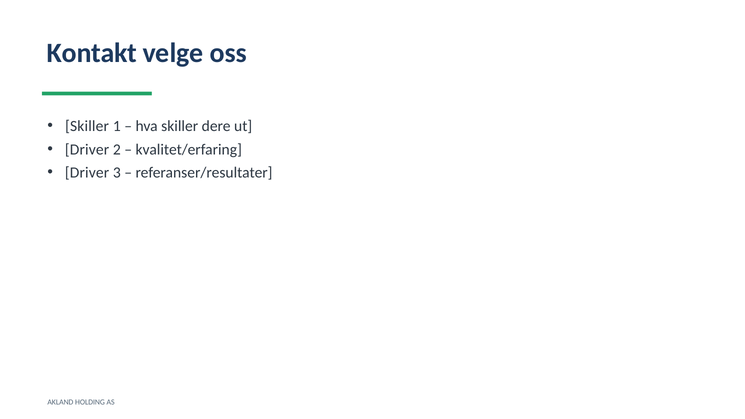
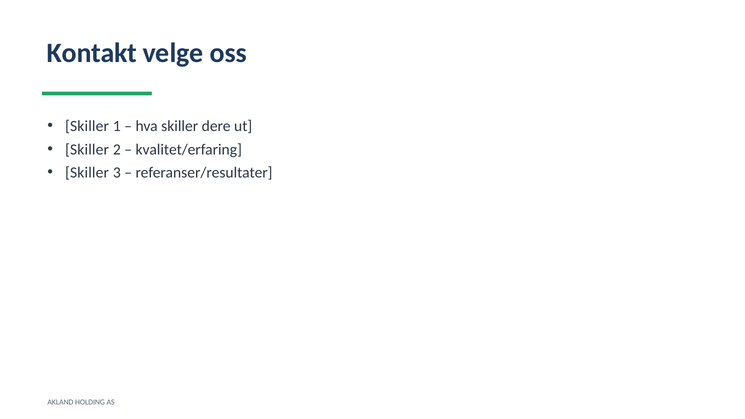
Driver: Driver -> Skiller (87, 149)
Driver: Driver -> Skiller (87, 173)
